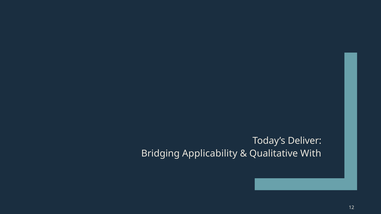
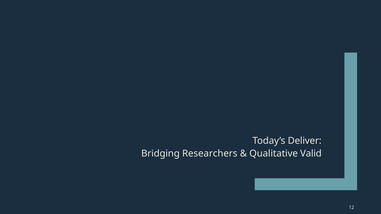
Applicability: Applicability -> Researchers (210, 154)
With: With -> Valid (311, 154)
